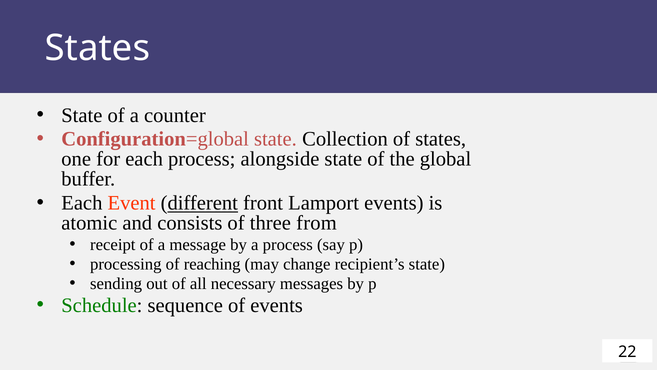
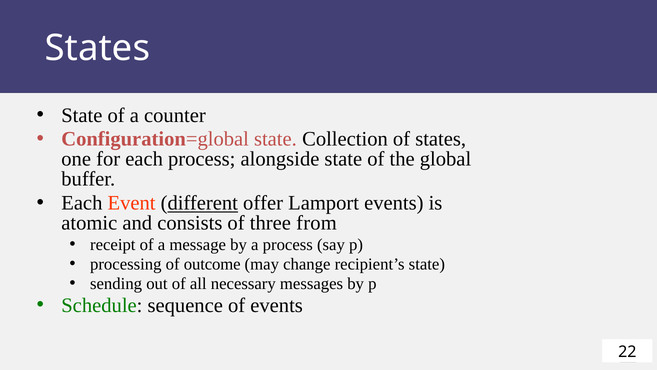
front: front -> offer (263, 203)
reaching: reaching -> outcome (212, 264)
